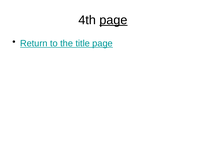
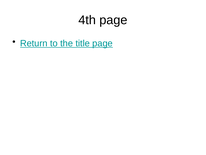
page underline: present -> none (113, 20)
